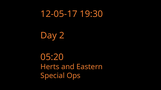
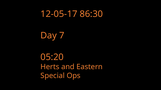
19:30: 19:30 -> 86:30 (91, 14)
2: 2 -> 7 (62, 36)
